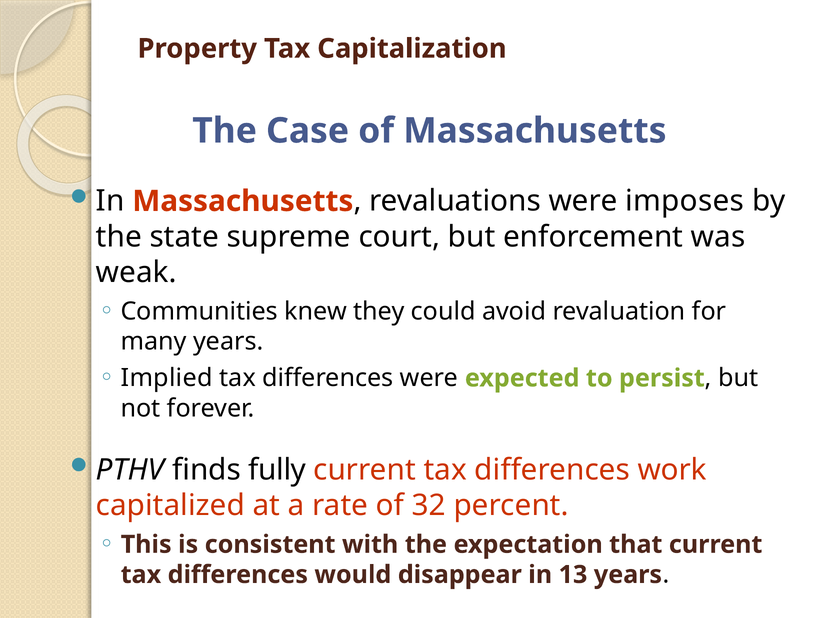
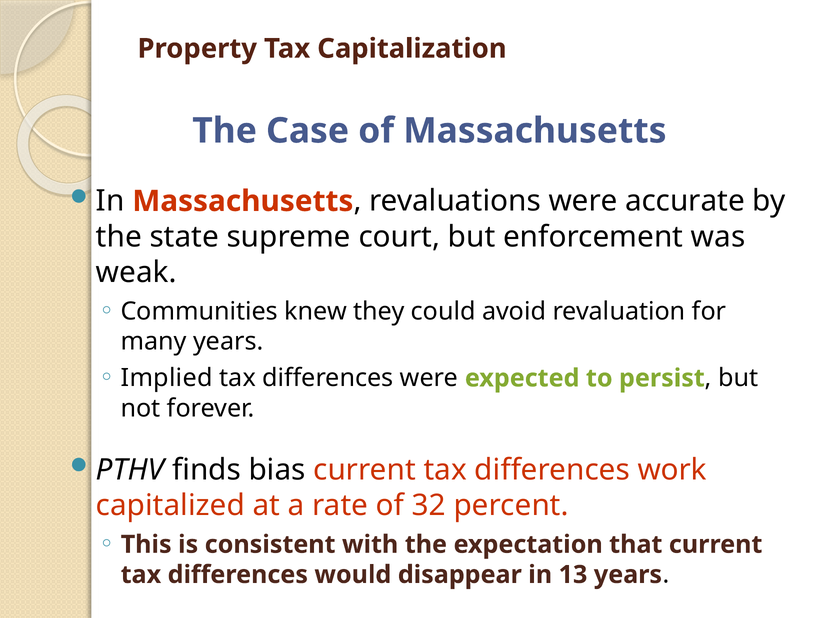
imposes: imposes -> accurate (685, 201)
fully: fully -> bias (277, 470)
